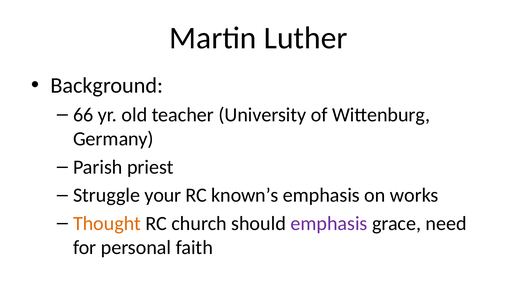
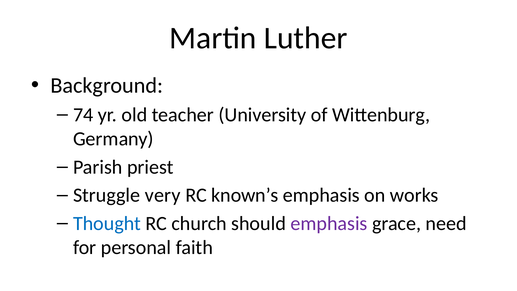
66: 66 -> 74 (83, 115)
your: your -> very (163, 195)
Thought colour: orange -> blue (107, 223)
